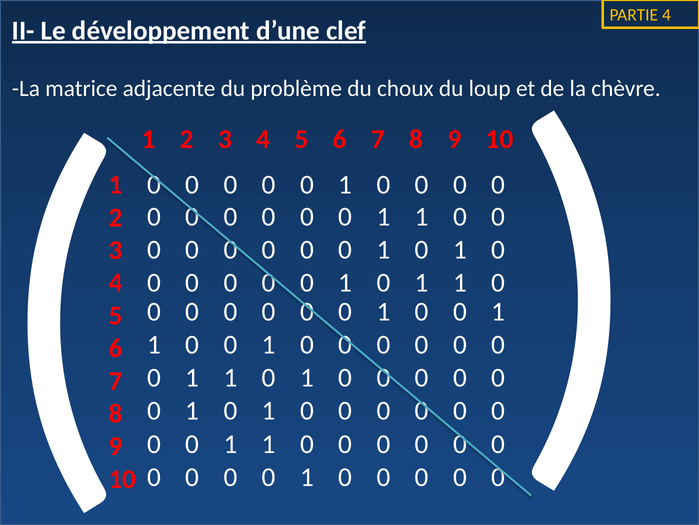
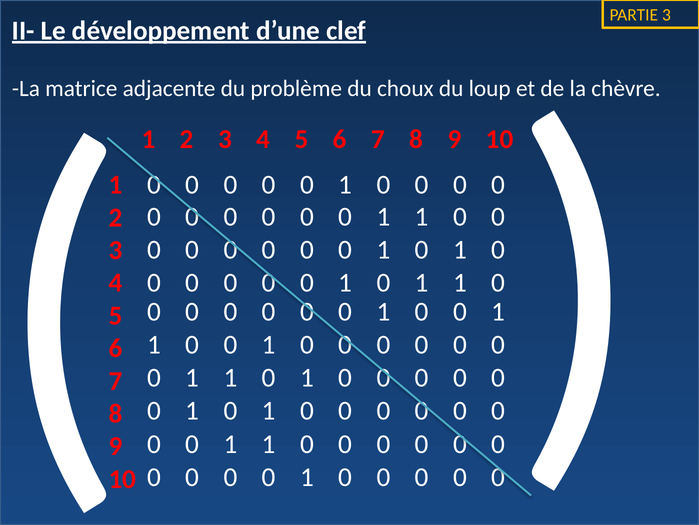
PARTIE 4: 4 -> 3 (666, 15)
